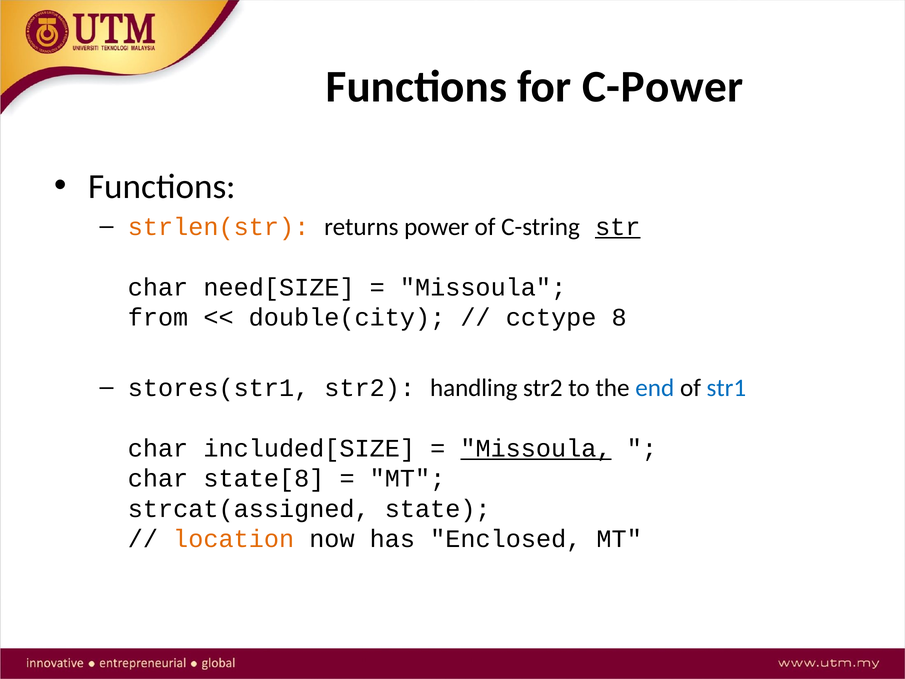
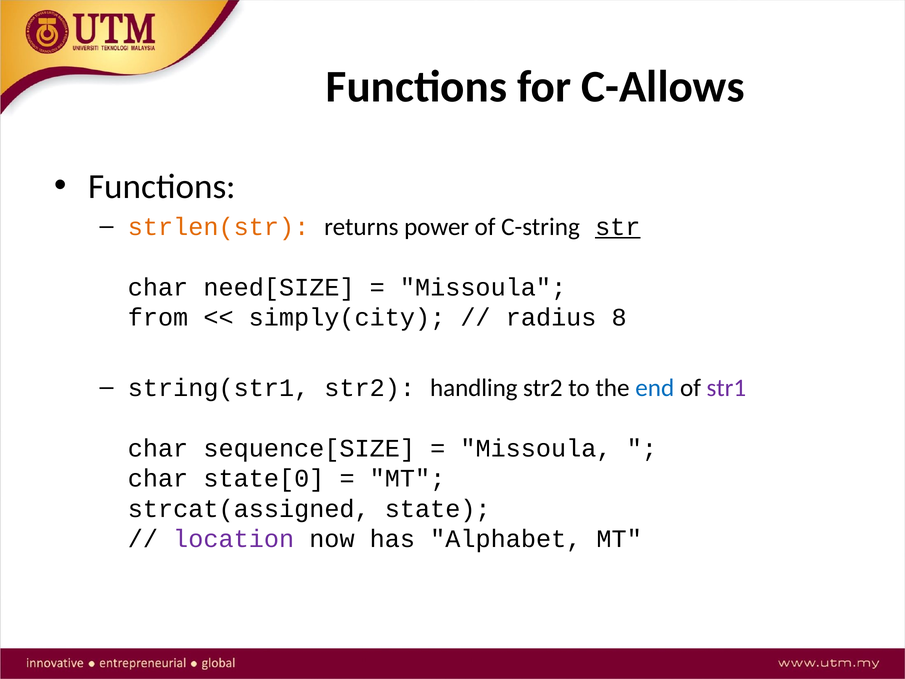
C-Power: C-Power -> C-Allows (663, 87)
double(city: double(city -> simply(city (347, 318)
cctype: cctype -> radius (551, 318)
stores(str1: stores(str1 -> string(str1 (219, 388)
str1 colour: blue -> purple (726, 388)
included[SIZE: included[SIZE -> sequence[SIZE (309, 448)
Missoula underline: present -> none (536, 448)
state[8: state[8 -> state[0 (264, 479)
location colour: orange -> purple (234, 539)
Enclosed: Enclosed -> Alphabet (506, 539)
